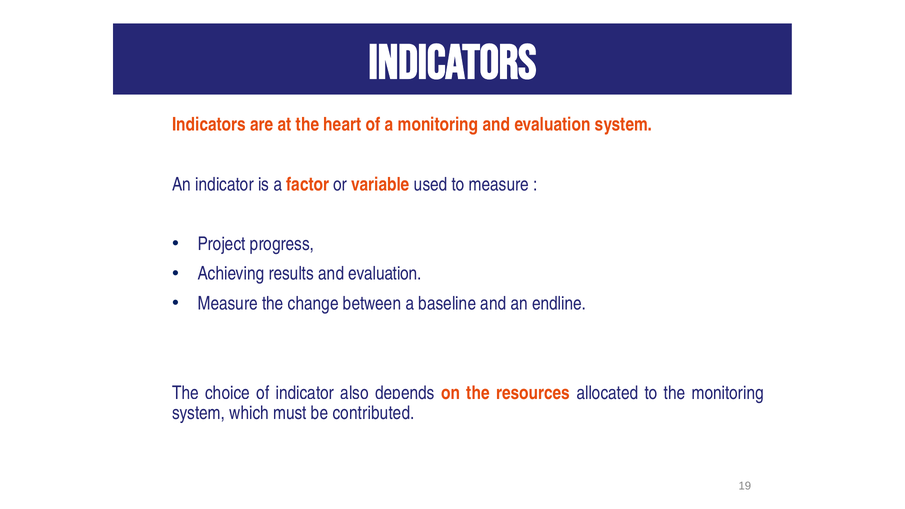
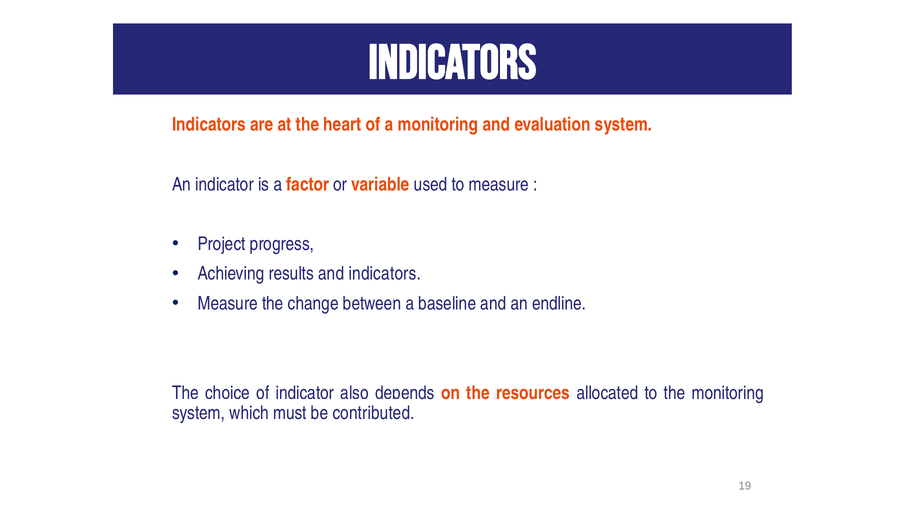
results and evaluation: evaluation -> indicators (385, 274)
